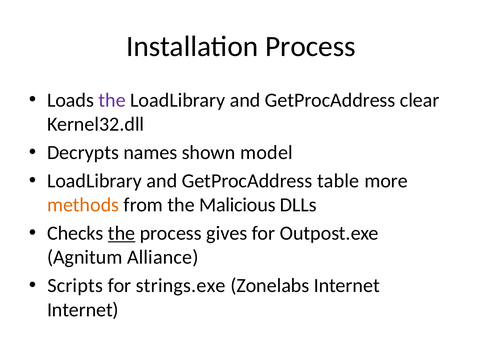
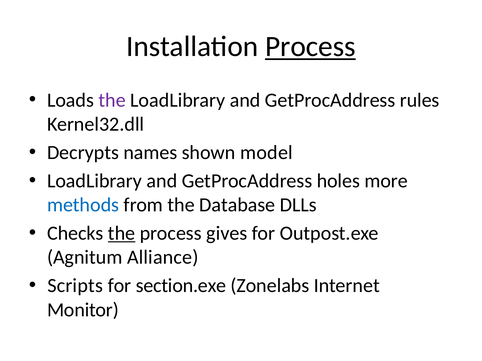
Process underline: none -> present (310, 47)
clear: clear -> rules (420, 100)
table: table -> holes (338, 181)
methods colour: orange -> blue (83, 205)
Malicious: Malicious -> Database (237, 205)
strings.exe: strings.exe -> section.exe (181, 286)
Internet: Internet -> Monitor (83, 310)
